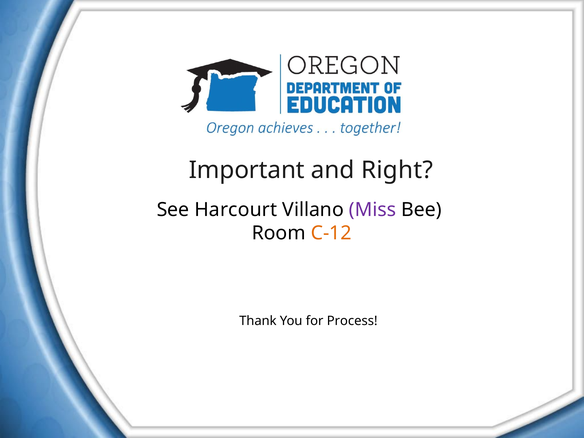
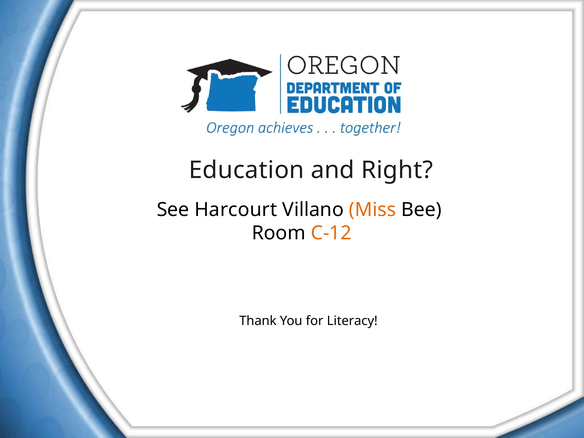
Important: Important -> Education (247, 170)
Miss colour: purple -> orange (372, 210)
Process: Process -> Literacy (352, 321)
